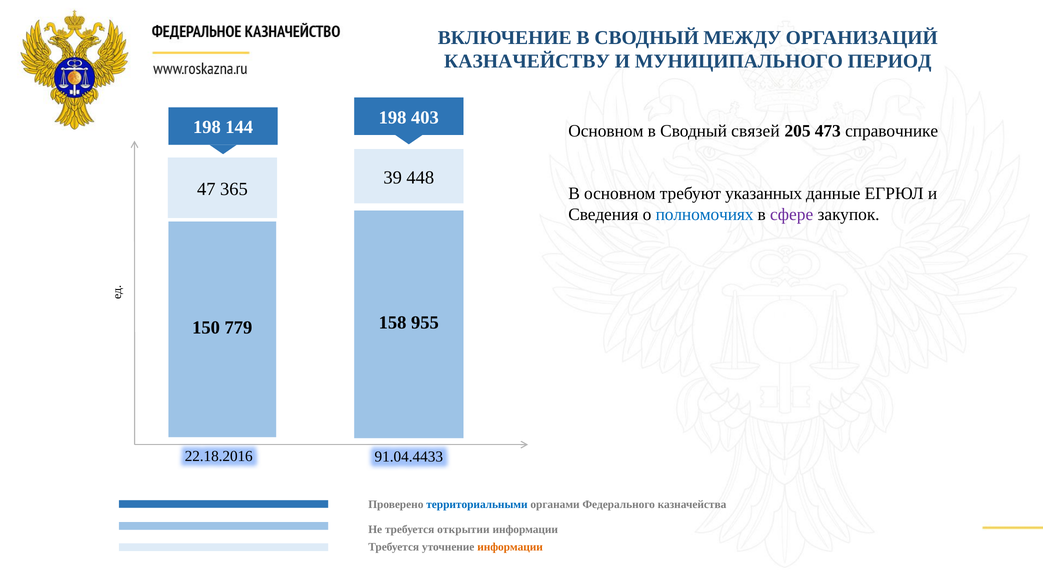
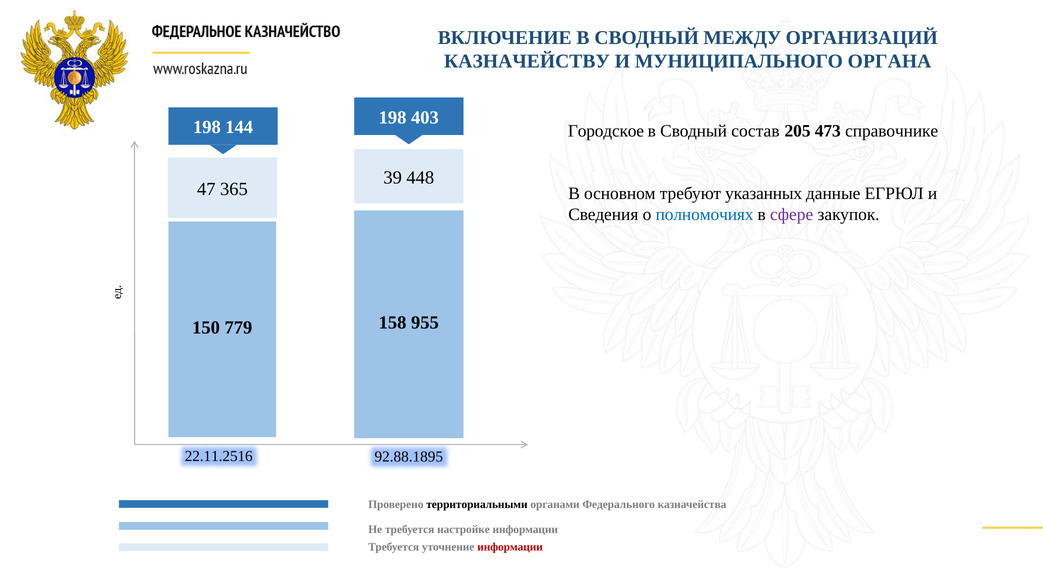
ПЕРИОД: ПЕРИОД -> ОРГАНА (890, 61)
144 Основном: Основном -> Городское (606, 131)
связей: связей -> состав (755, 131)
22.18.2016: 22.18.2016 -> 22.11.2516 (219, 456)
91.04.4433: 91.04.4433 -> 92.88.1895 (409, 457)
территориальными colour: blue -> black (477, 504)
открытии: открытии -> настройке (463, 529)
информации colour: orange -> red (510, 547)
